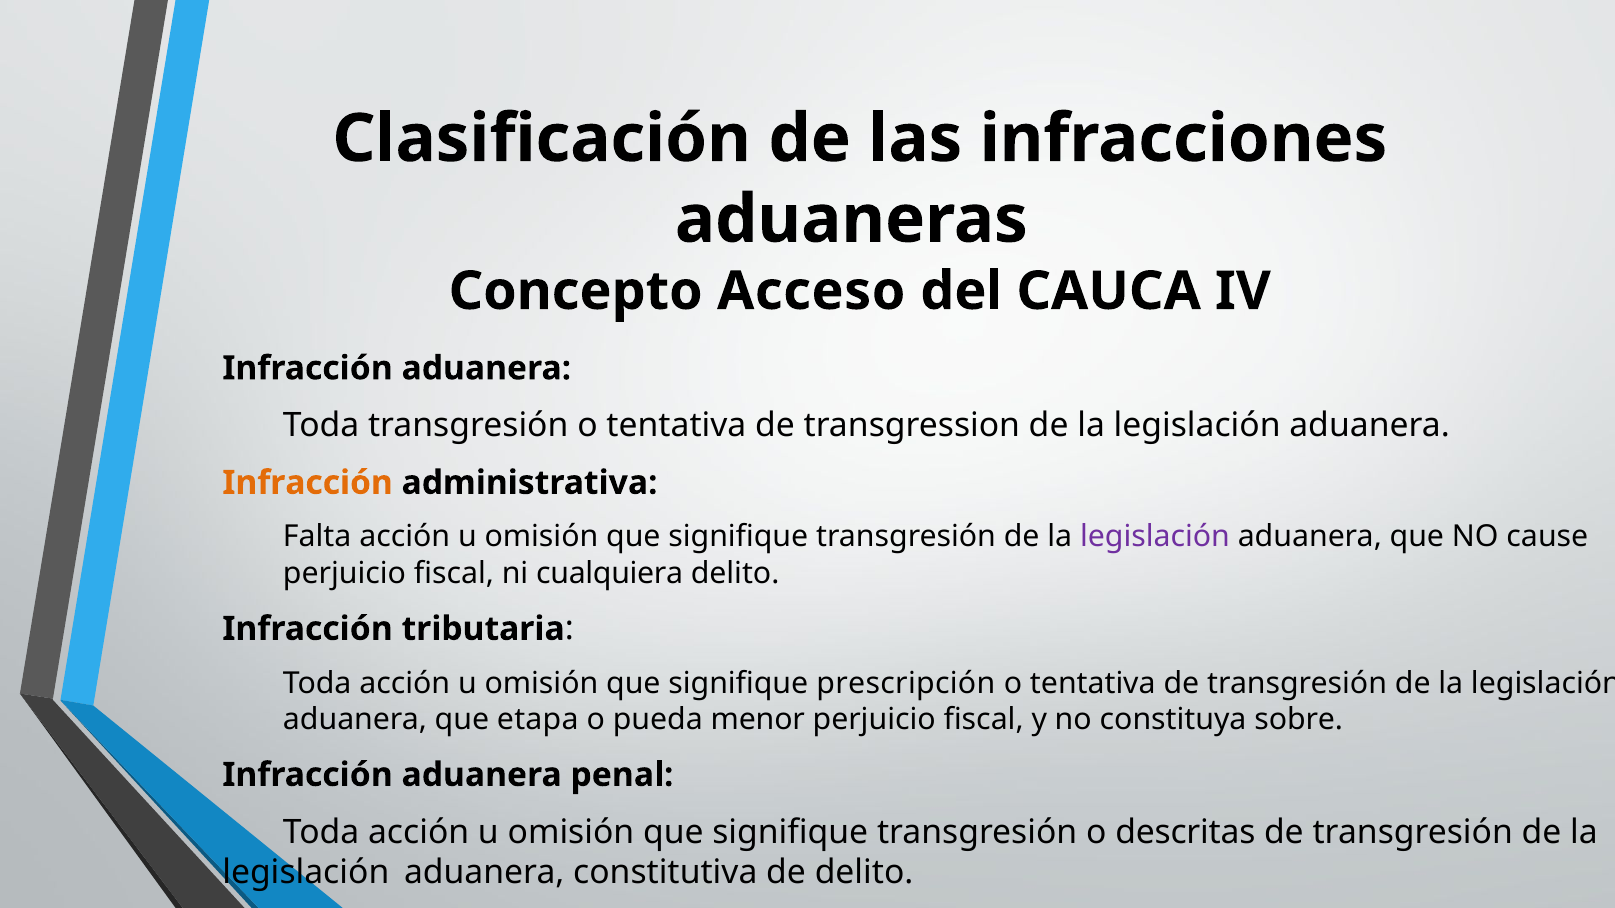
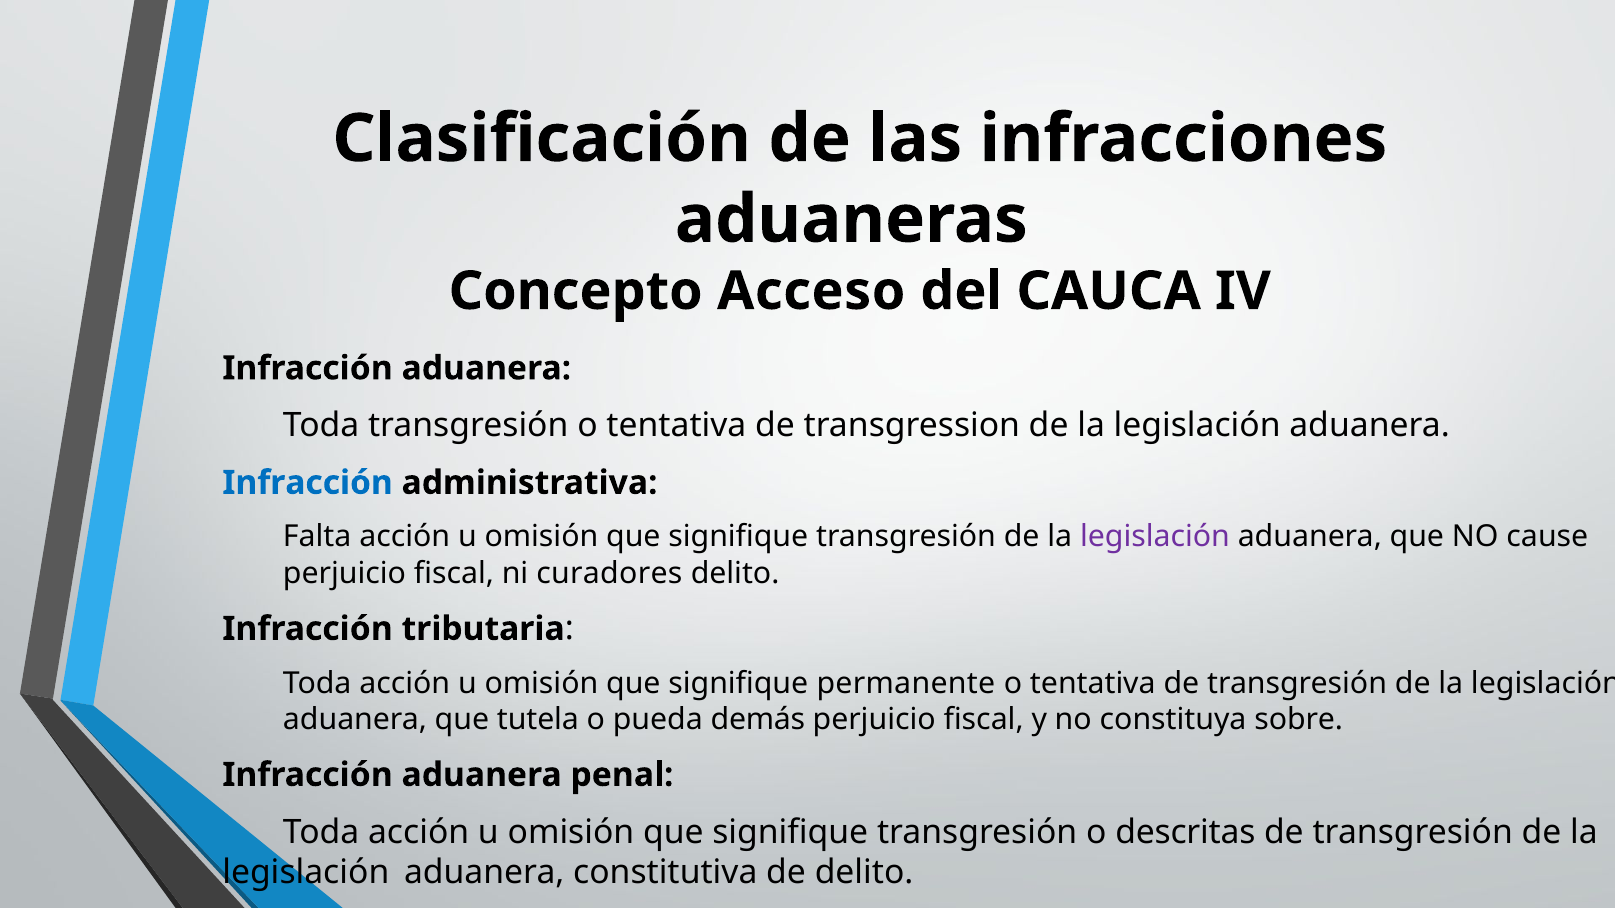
Infracción colour: orange -> blue (308, 483)
cualquiera: cualquiera -> curadores (609, 574)
prescripción: prescripción -> permanente (906, 683)
etapa: etapa -> tutela (538, 720)
menor: menor -> demás (758, 720)
